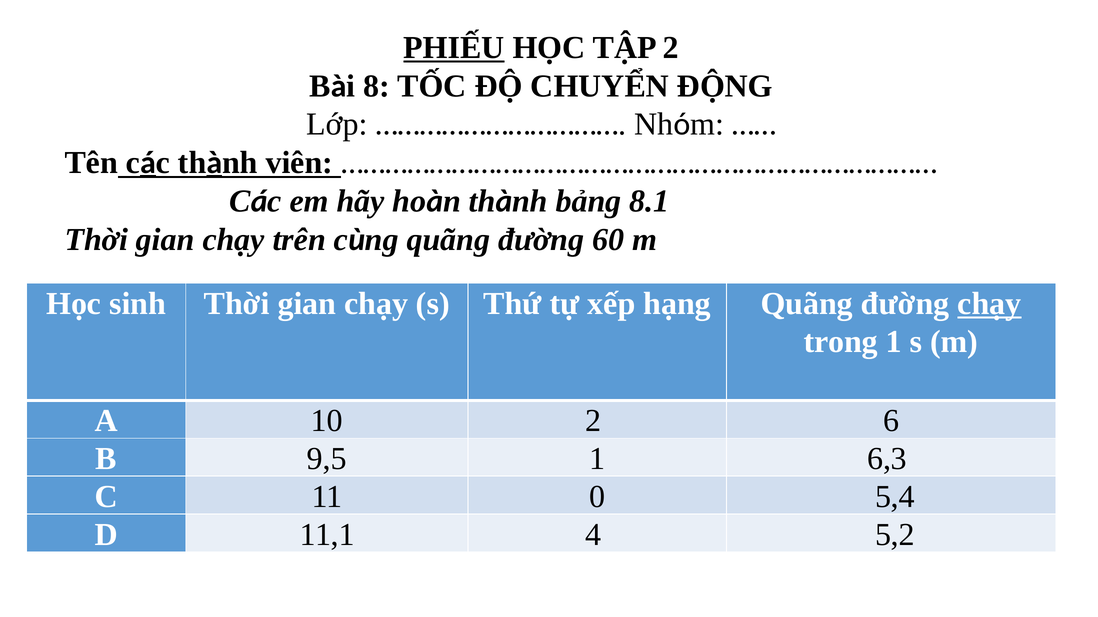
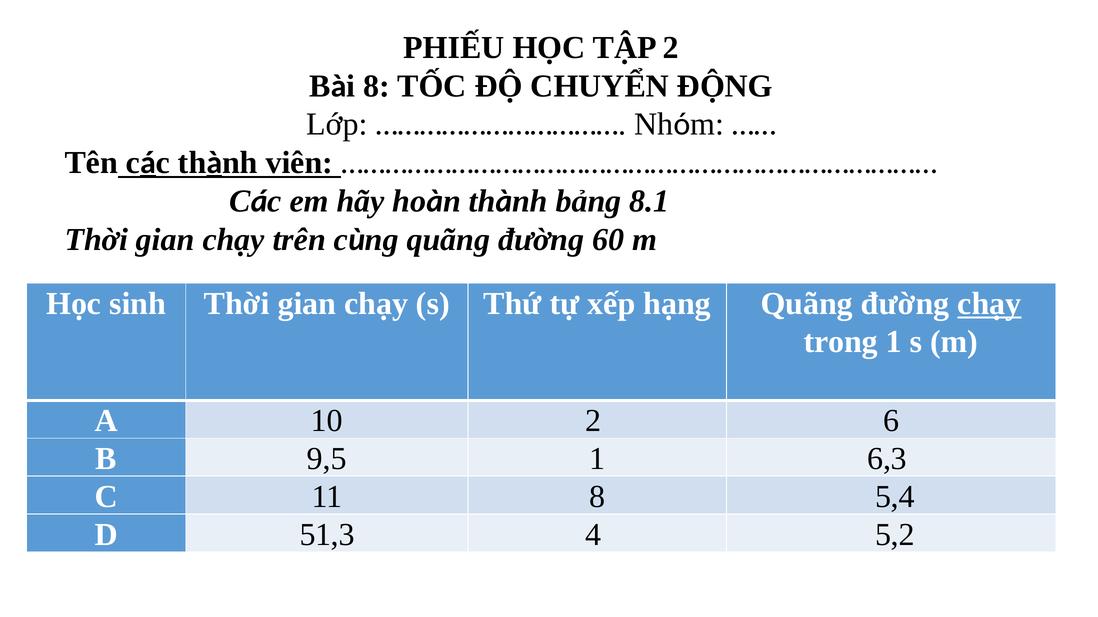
PHIẾU underline: present -> none (454, 48)
11 0: 0 -> 8 (597, 497)
11,1: 11,1 -> 51,3 (327, 535)
